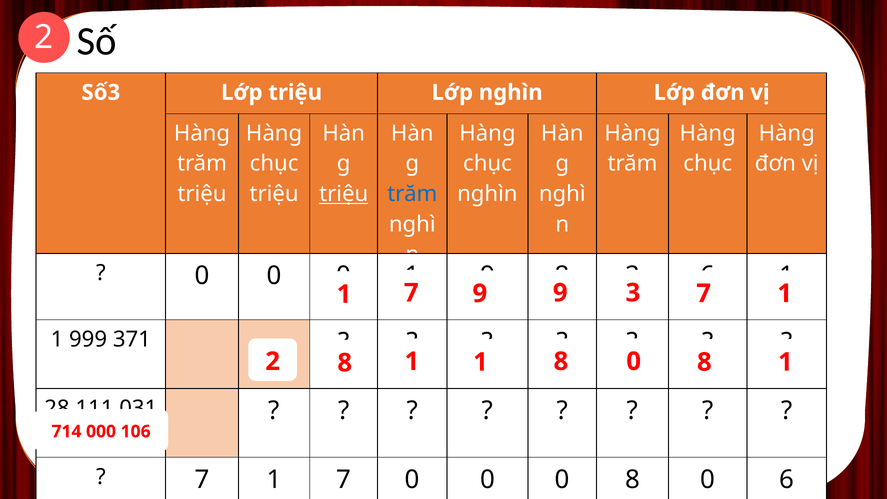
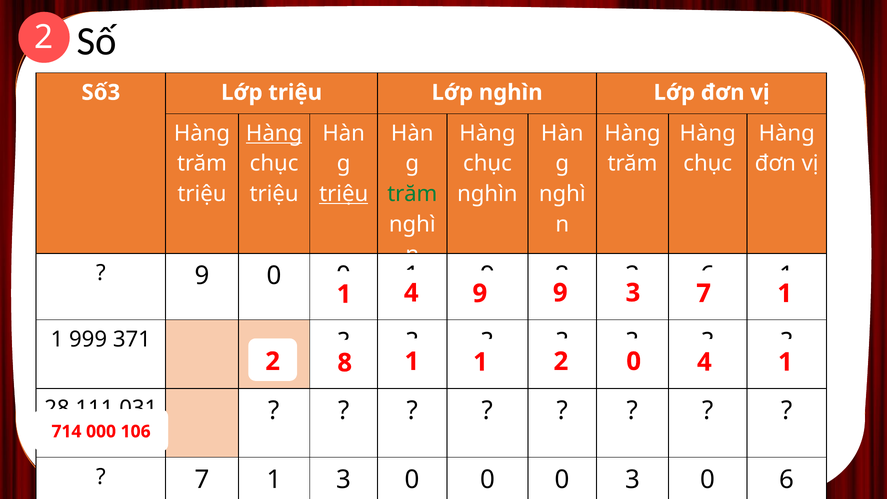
Hàng underline: none -> present (274, 133)
trăm colour: blue -> green (412, 194)
0: 0 -> 9 (202, 276)
7: 7 -> 4 (411, 293)
1 1 8: 8 -> 2 (561, 361)
8: 8 -> 4 (704, 362)
7 1 7: 7 -> 3 (344, 480)
0 0 8: 8 -> 3 (633, 480)
